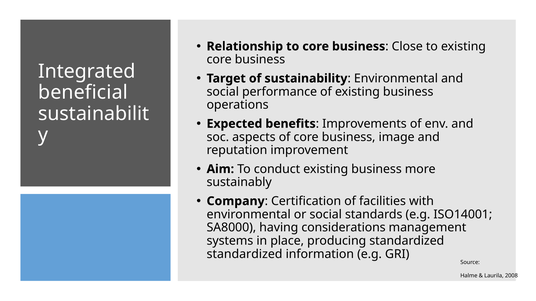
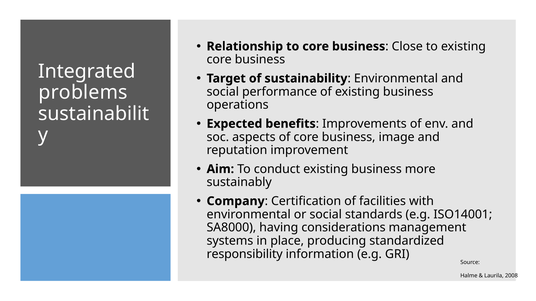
beneficial: beneficial -> problems (83, 93)
standardized: standardized -> responsibility (245, 254)
